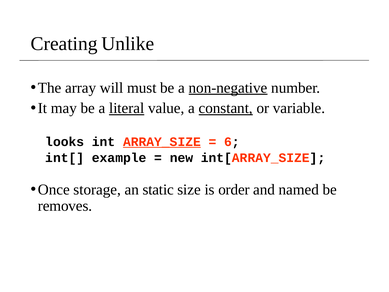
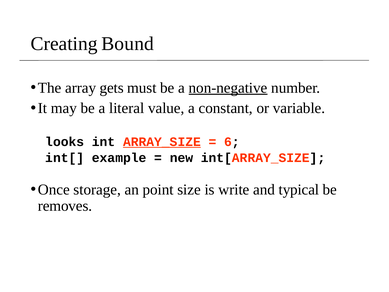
Unlike: Unlike -> Bound (128, 44)
will: will -> gets (112, 88)
literal underline: present -> none (127, 108)
constant underline: present -> none (226, 108)
static: static -> point (158, 189)
order: order -> write (234, 189)
named: named -> typical (299, 189)
